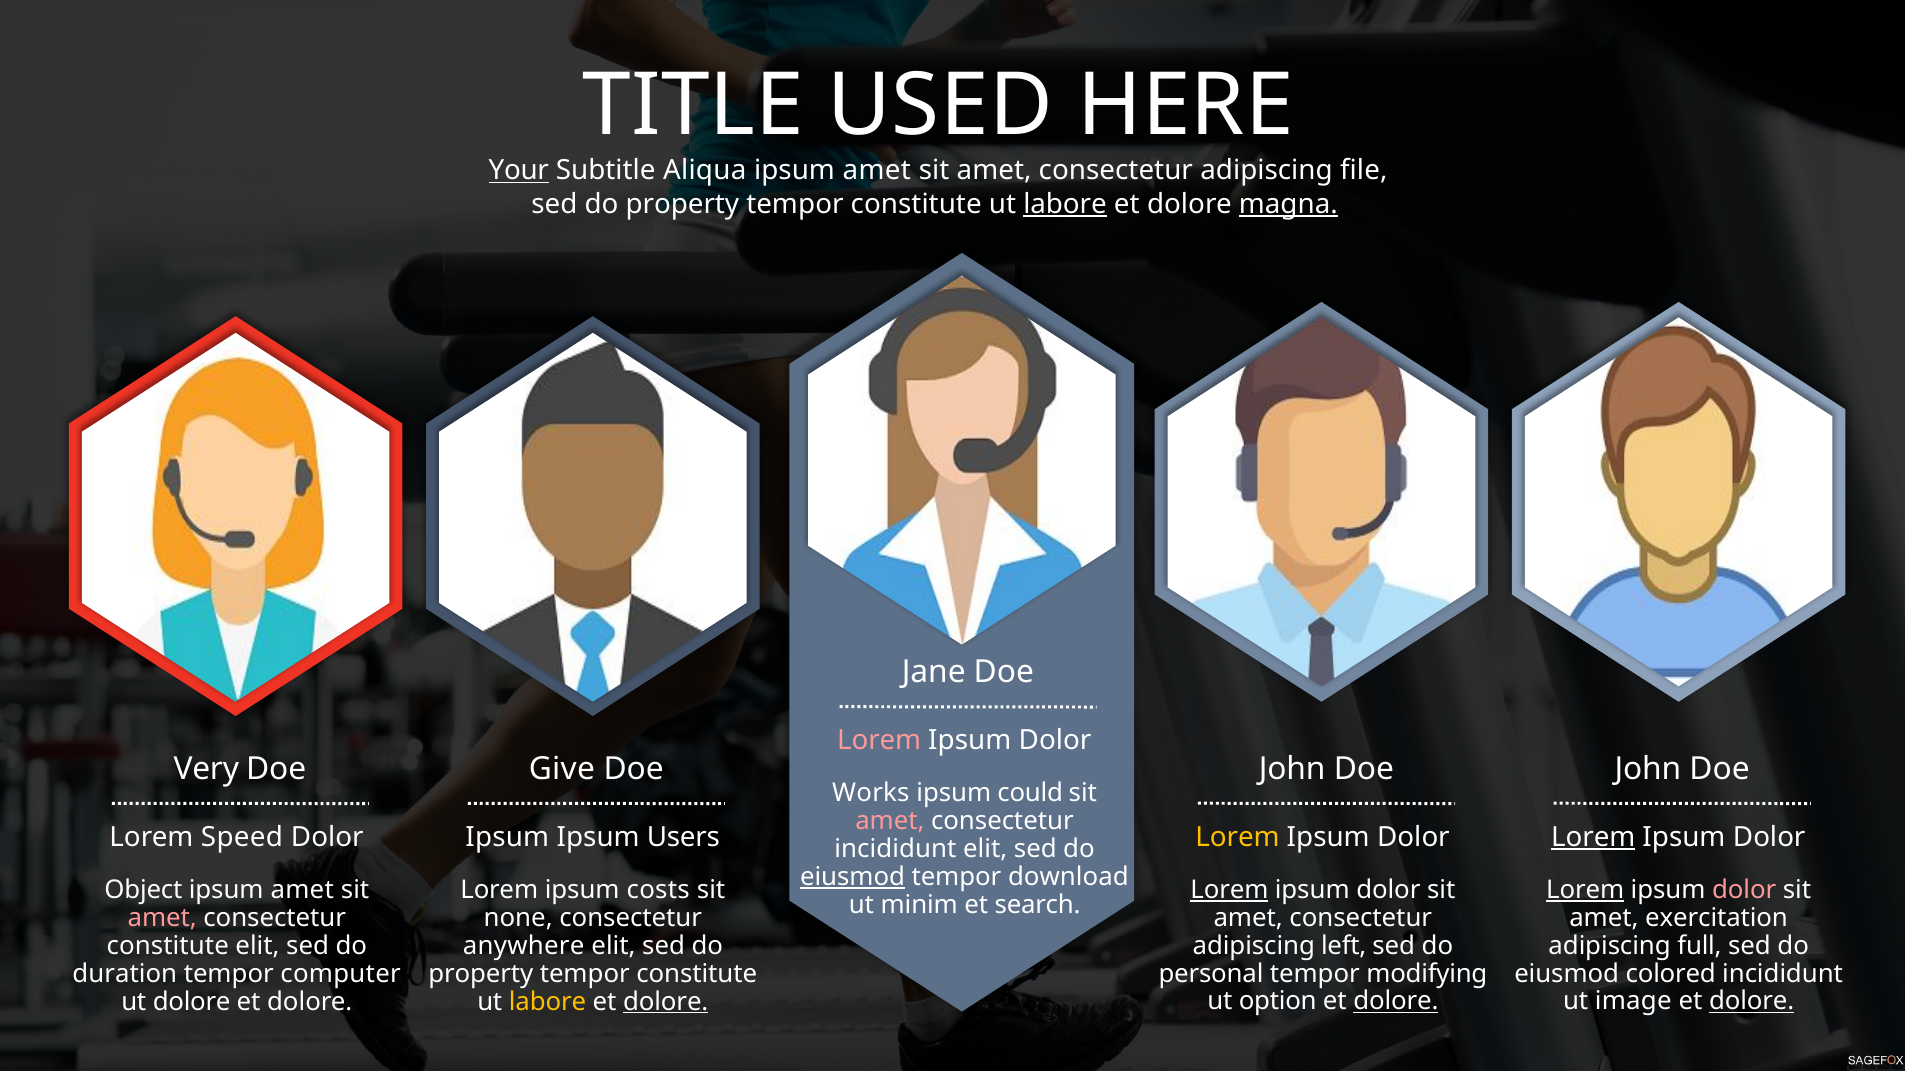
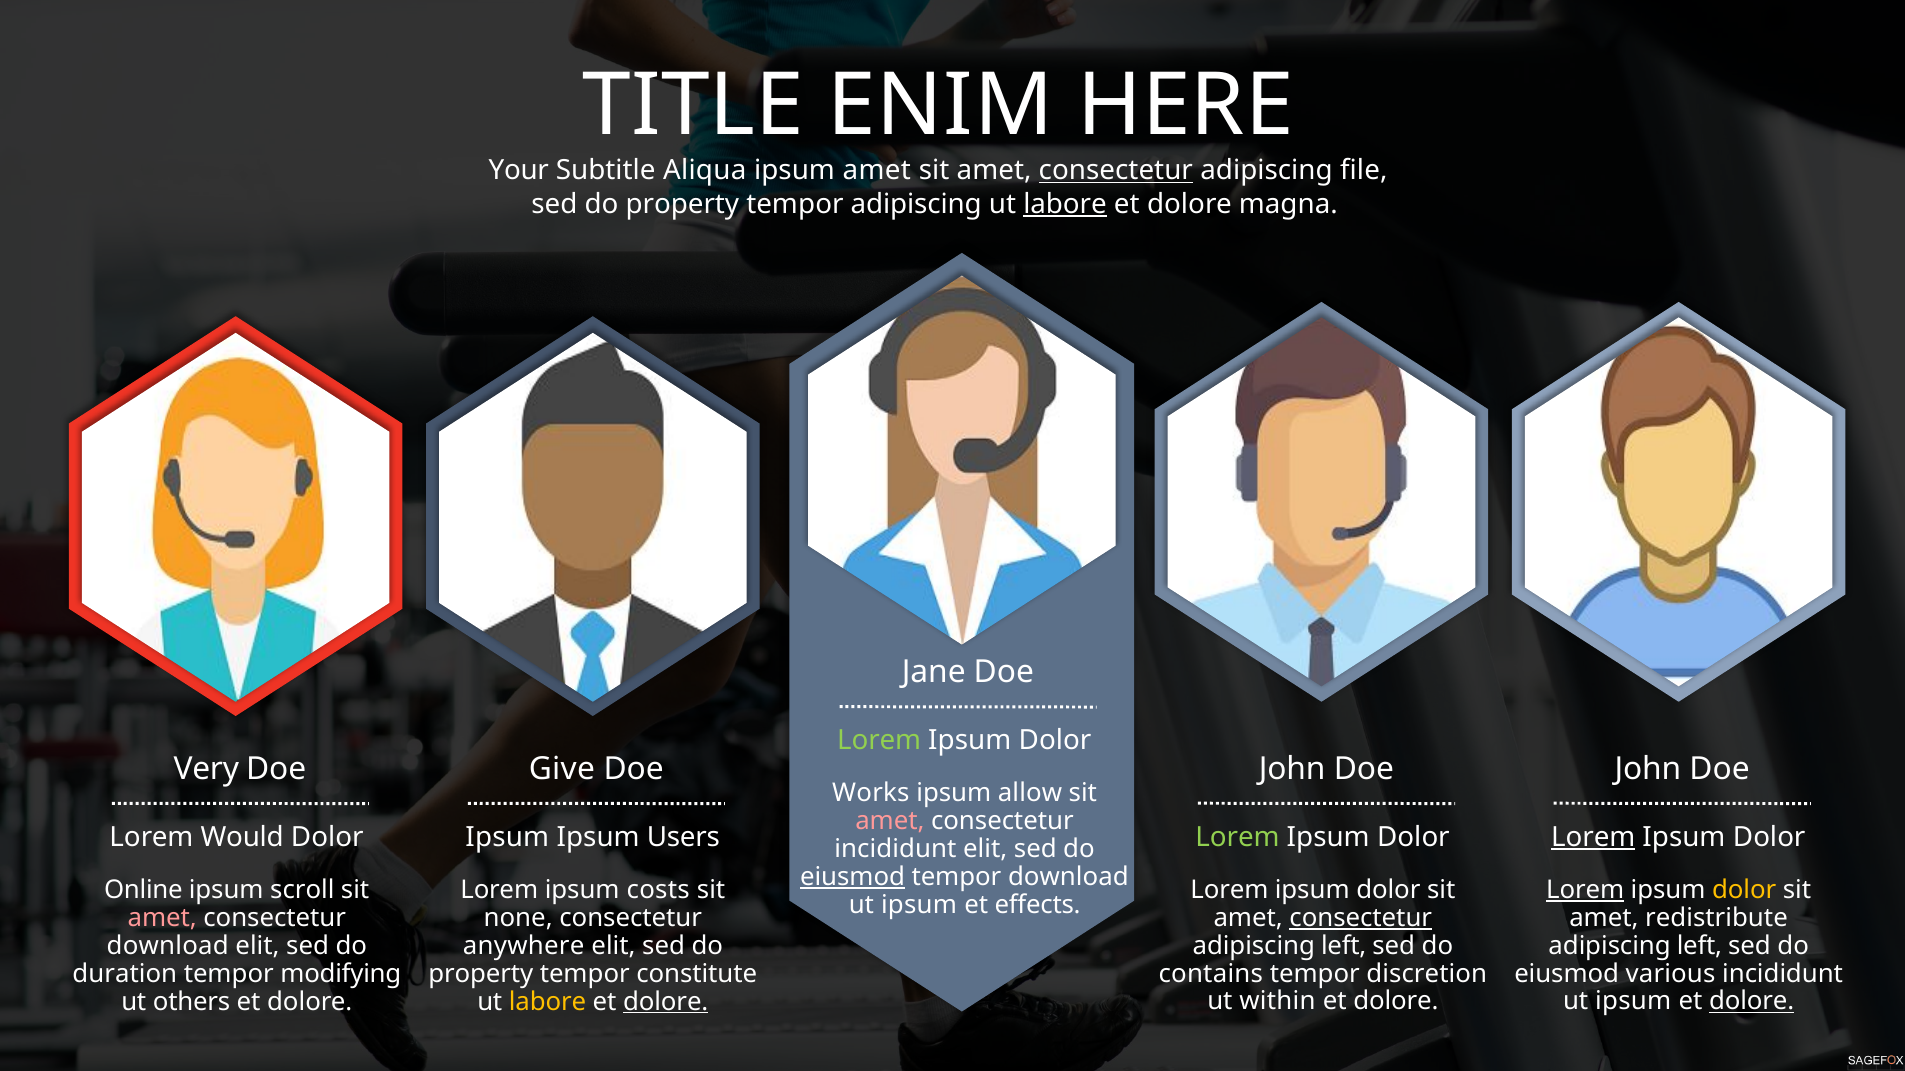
USED: USED -> ENIM (940, 106)
Your underline: present -> none (519, 171)
consectetur underline: none -> present (1116, 171)
constitute: constitute -> adipiscing (916, 204)
magna underline: present -> none (1288, 204)
Lorem colour: pink -> light green (879, 741)
could: could -> allow (1030, 794)
Speed: Speed -> Would (242, 838)
Lorem colour: yellow -> light green (1238, 838)
Object: Object -> Online (143, 890)
amet: amet -> scroll (302, 890)
Lorem underline: present -> none (1229, 890)
dolor colour: pink -> yellow (1744, 890)
minim: minim -> ipsum (919, 905)
search: search -> effects (1038, 905)
consectetur underline: none -> present (1361, 918)
exercitation: exercitation -> redistribute (1717, 918)
full: full -> left (1699, 946)
constitute: constitute -> download (168, 946)
computer: computer -> modifying (341, 974)
personal: personal -> contains (1211, 974)
modifying: modifying -> discretion (1427, 974)
colored: colored -> various (1671, 974)
option: option -> within (1277, 1002)
dolore underline: present -> none (1396, 1002)
image: image -> ipsum (1633, 1002)
ut dolore: dolore -> others (192, 1002)
